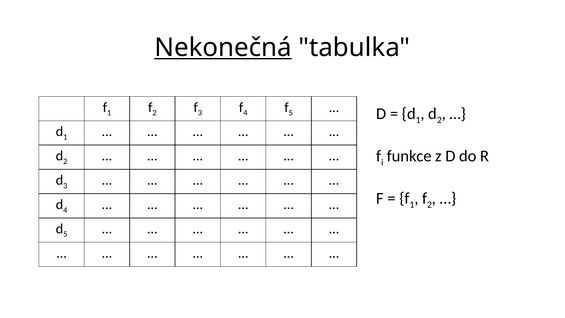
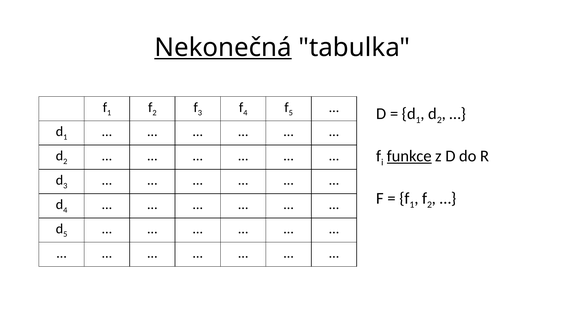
funkce underline: none -> present (409, 156)
